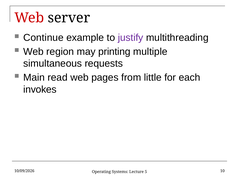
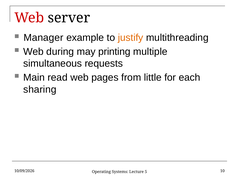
Continue: Continue -> Manager (43, 38)
justify colour: purple -> orange (131, 38)
region: region -> during (60, 52)
invokes: invokes -> sharing (40, 90)
